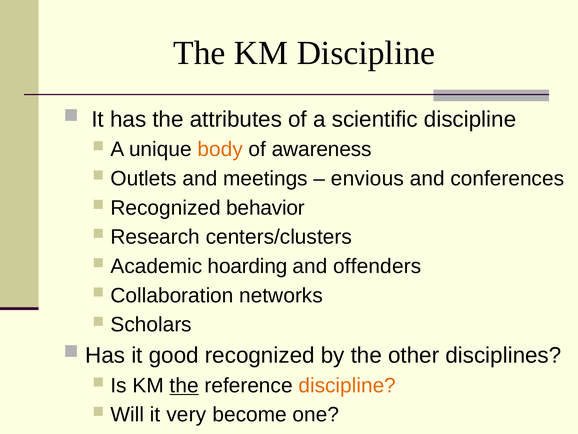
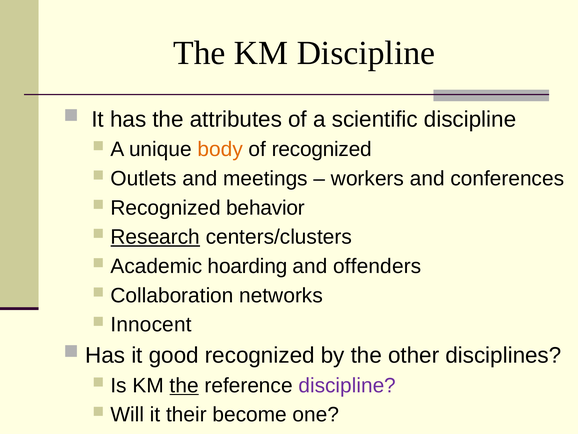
of awareness: awareness -> recognized (322, 149)
envious: envious -> workers (367, 178)
Research underline: none -> present (155, 237)
Scholars: Scholars -> Innocent (151, 324)
discipline colour: orange -> purple (347, 385)
very: very -> their (186, 414)
